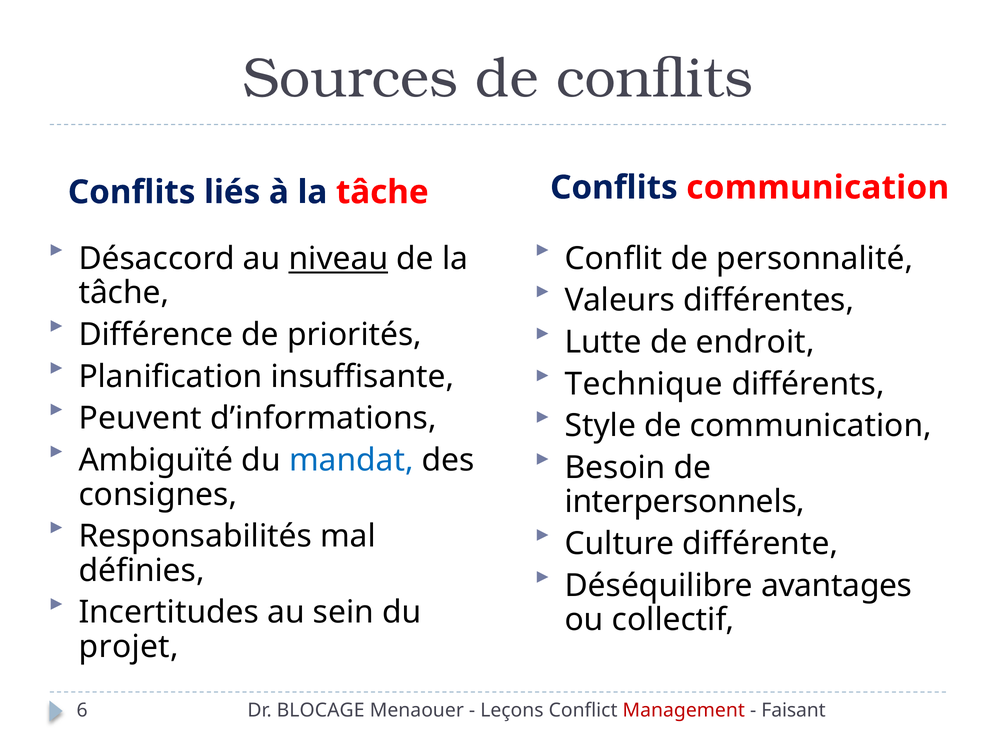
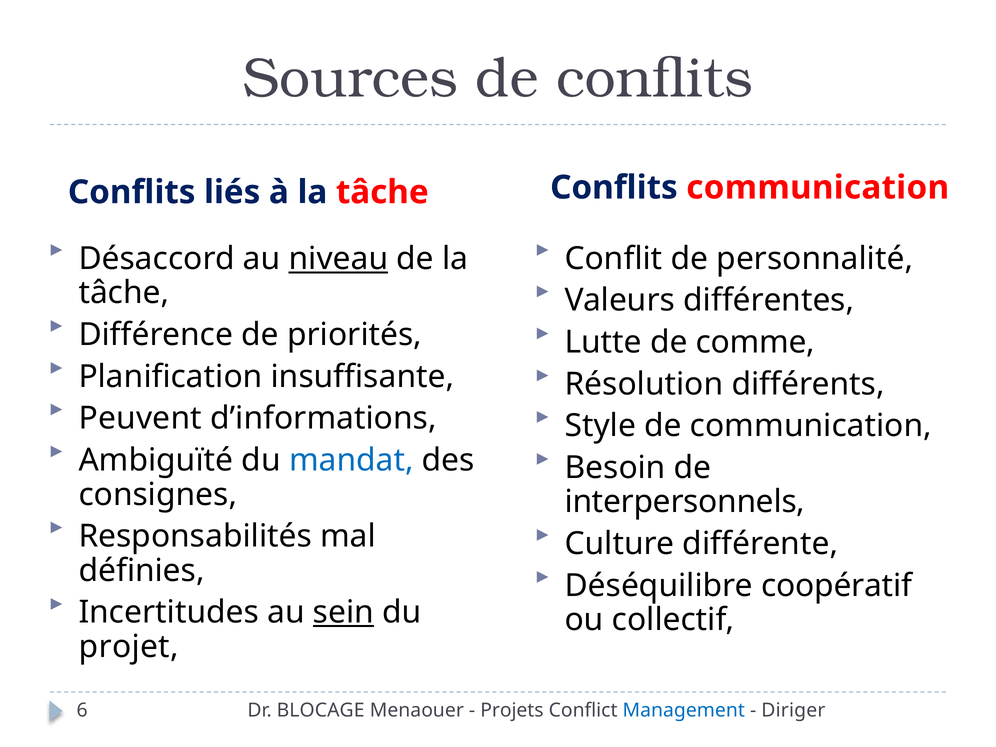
endroit: endroit -> comme (755, 342)
Technique: Technique -> Résolution (644, 384)
avantages: avantages -> coopératif (837, 586)
sein underline: none -> present (343, 612)
Leçons: Leçons -> Projets (512, 710)
Management colour: red -> blue (684, 710)
Faisant: Faisant -> Diriger (793, 710)
